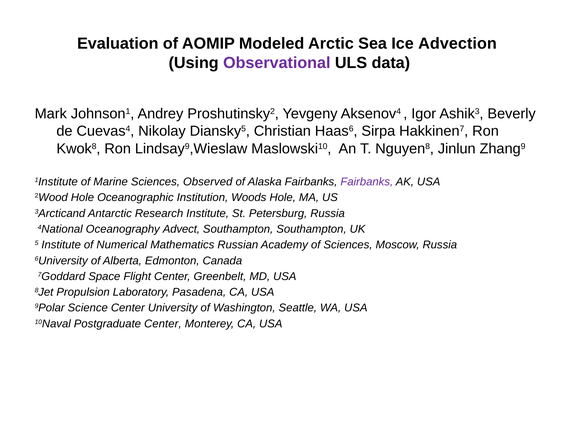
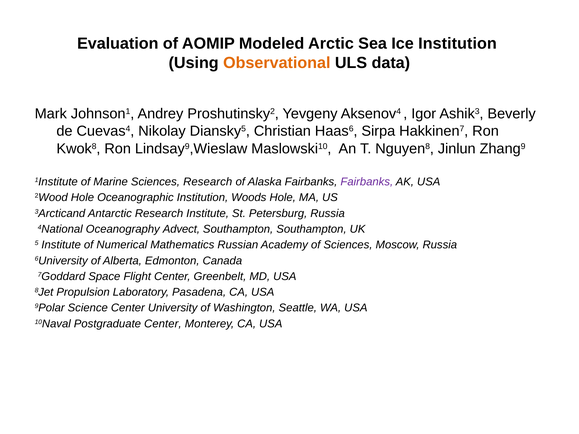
Ice Advection: Advection -> Institution (458, 44)
Observational colour: purple -> orange (277, 63)
Sciences Observed: Observed -> Research (208, 182)
